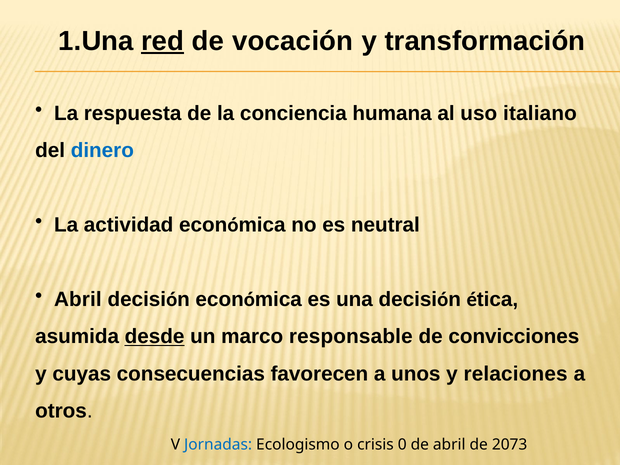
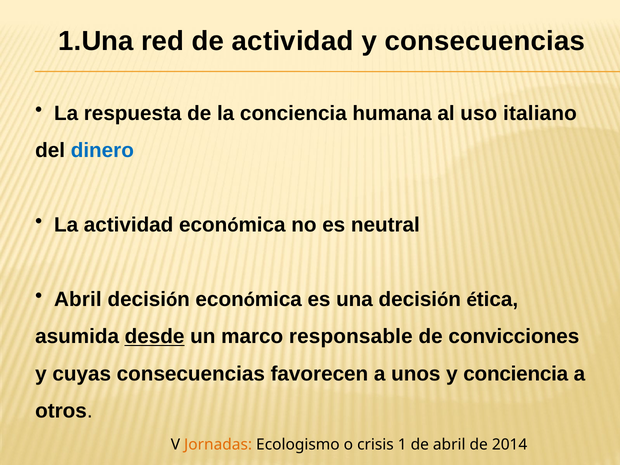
red underline: present -> none (163, 41)
de vocación: vocación -> actividad (293, 41)
y transformación: transformación -> consecuencias (485, 41)
y relaciones: relaciones -> conciencia (516, 374)
Jornadas colour: blue -> orange (218, 445)
0: 0 -> 1 (402, 445)
2073: 2073 -> 2014 (510, 445)
